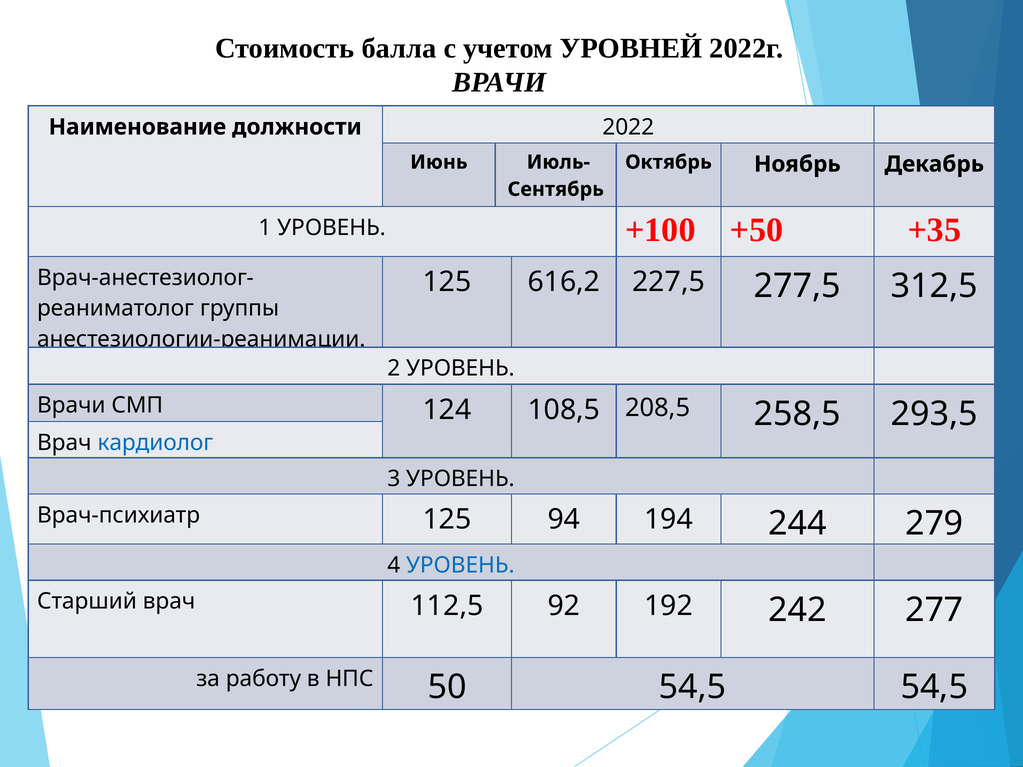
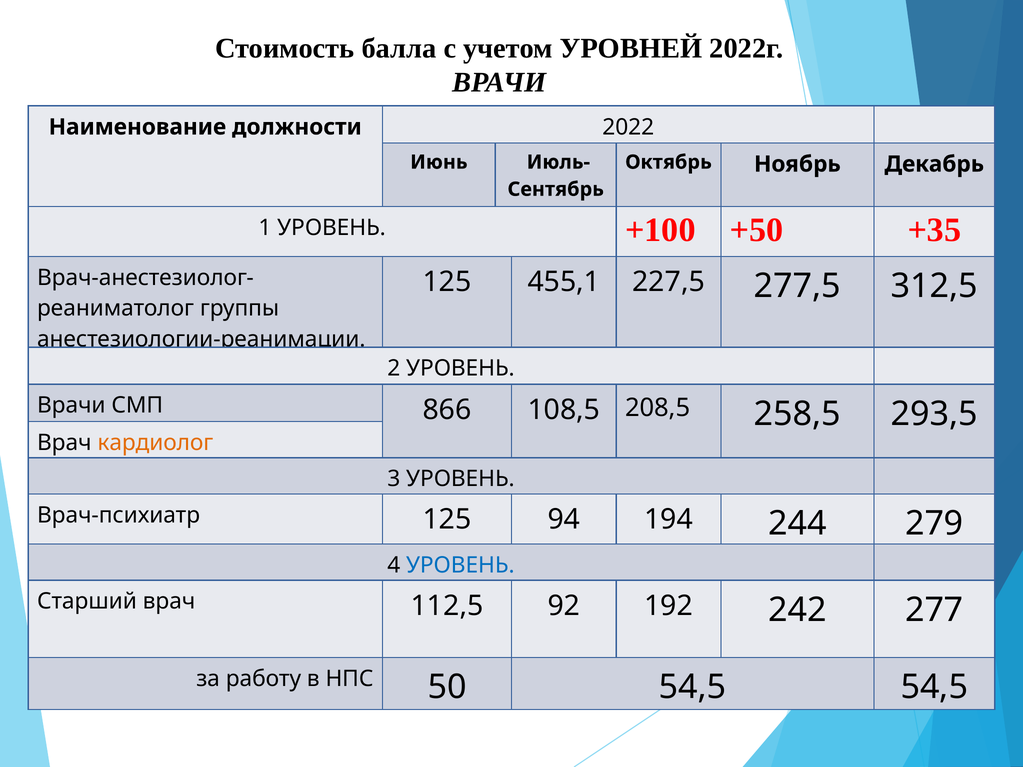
616,2: 616,2 -> 455,1 (564, 282)
124: 124 -> 866 (447, 410)
кардиолог colour: blue -> orange (155, 443)
